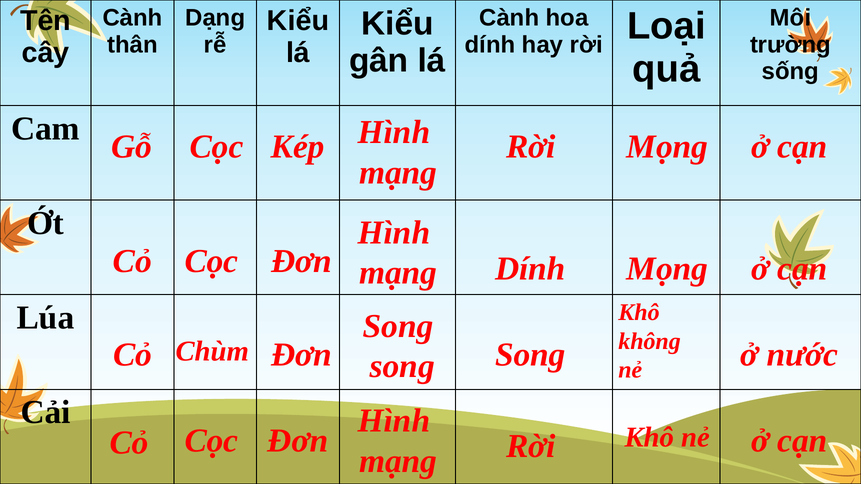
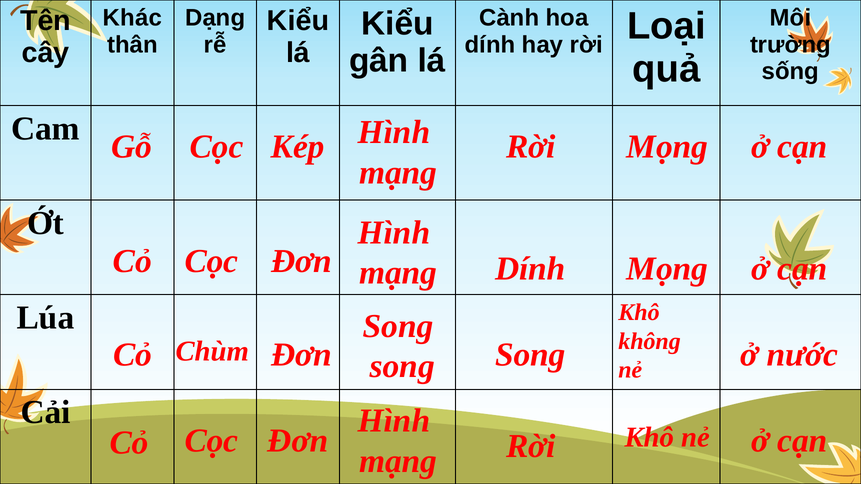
Cành: Cành -> Khác (132, 18)
